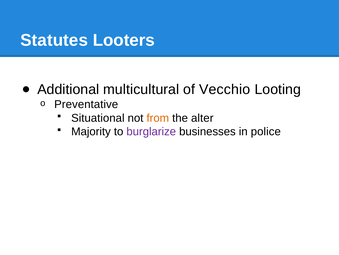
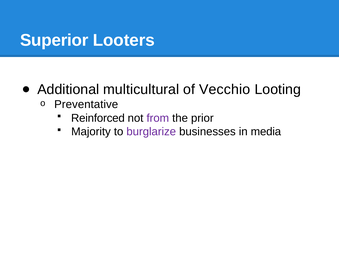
Statutes: Statutes -> Superior (54, 40)
Situational: Situational -> Reinforced (98, 118)
from colour: orange -> purple (158, 118)
alter: alter -> prior (202, 118)
police: police -> media (266, 131)
